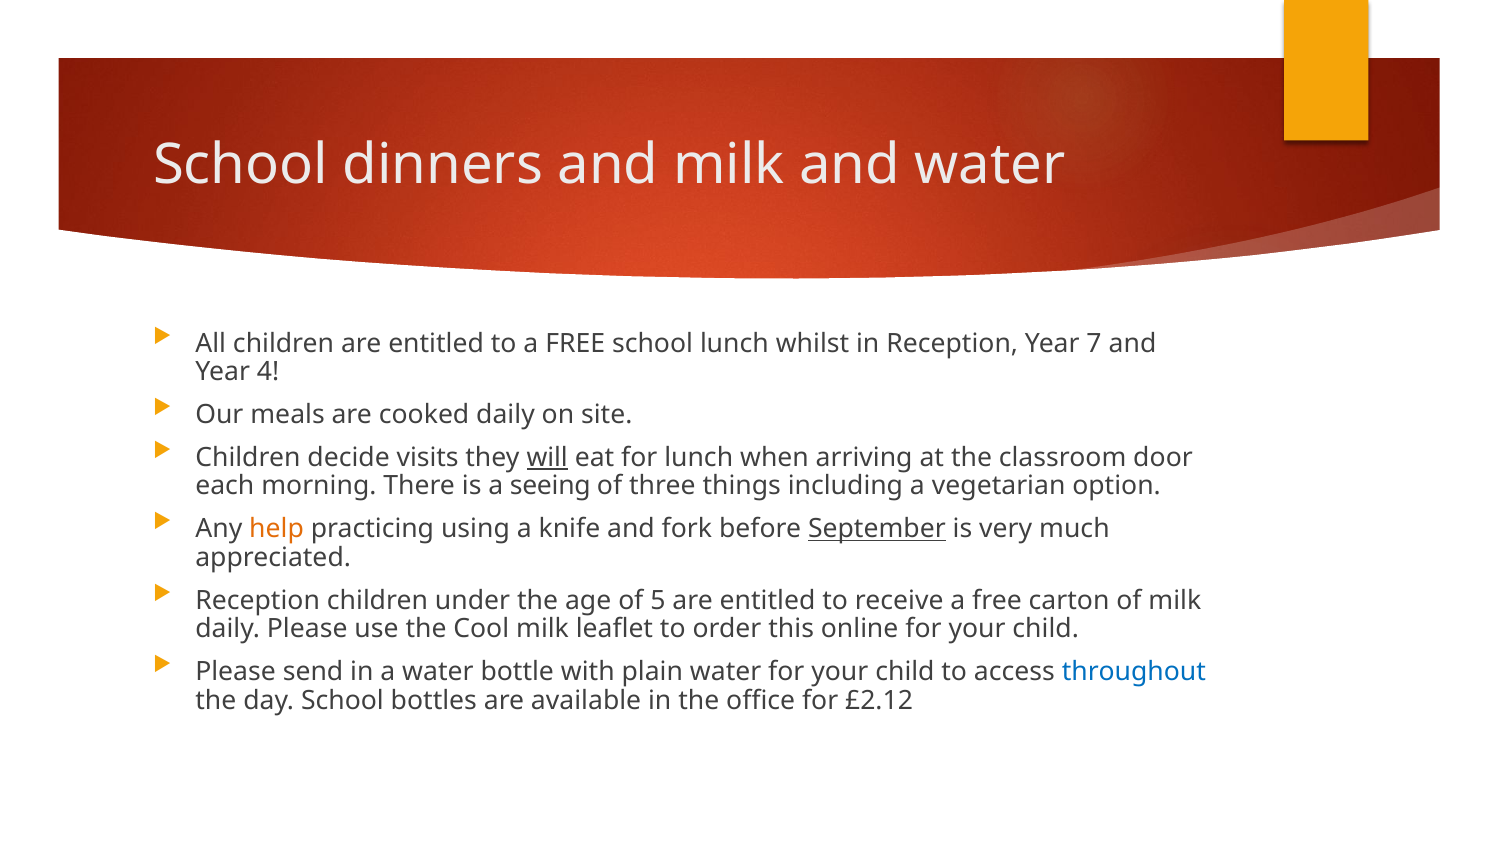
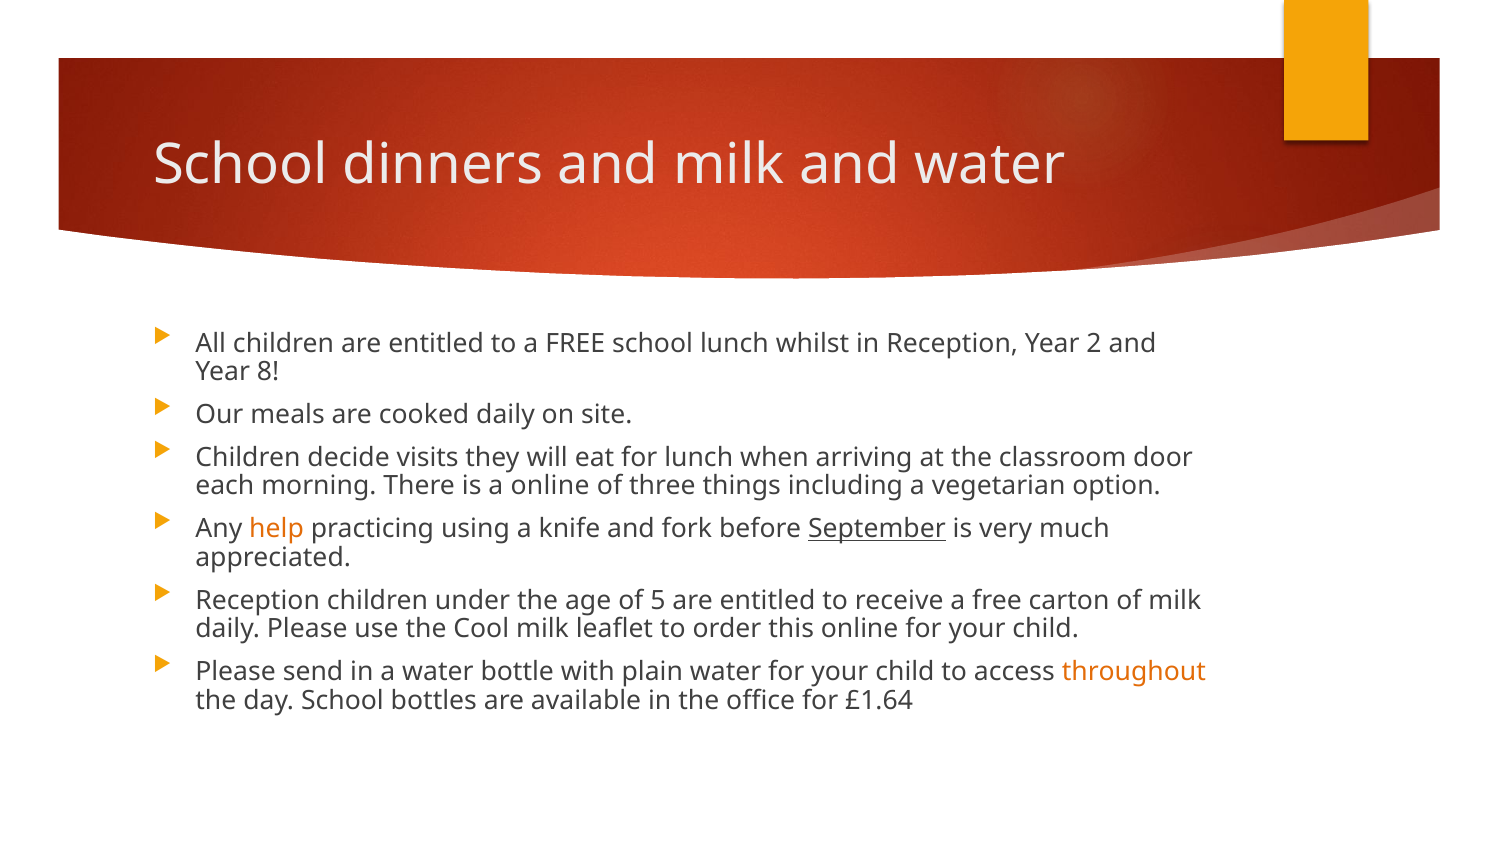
7: 7 -> 2 (1094, 344)
4: 4 -> 8 (268, 372)
will underline: present -> none (547, 458)
a seeing: seeing -> online (550, 486)
throughout colour: blue -> orange (1134, 672)
£2.12: £2.12 -> £1.64 (879, 700)
